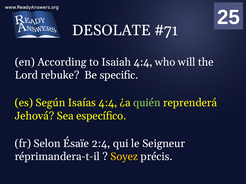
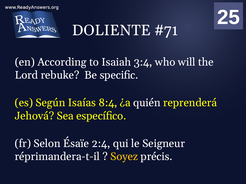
DESOLATE: DESOLATE -> DOLIENTE (111, 30)
Isaiah 4:4: 4:4 -> 3:4 (143, 62)
Isaías 4:4: 4:4 -> 8:4 (108, 103)
quién colour: light green -> white (147, 103)
